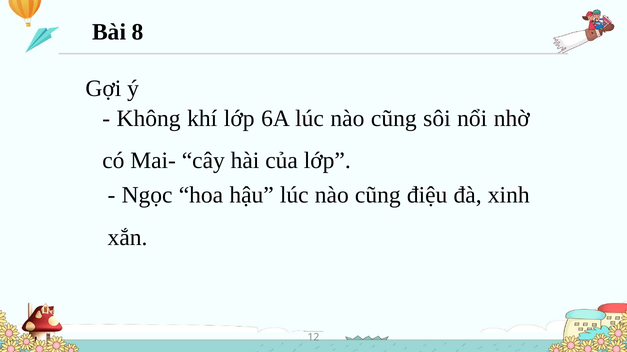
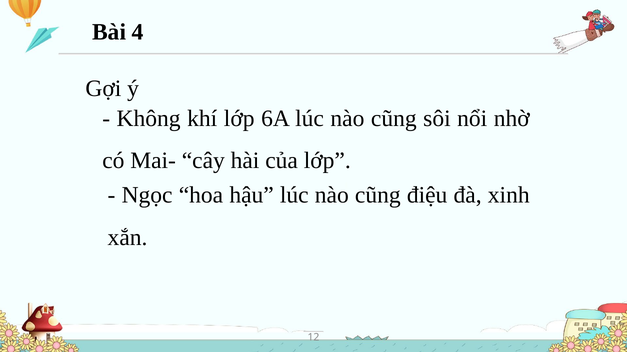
8: 8 -> 4 (138, 32)
